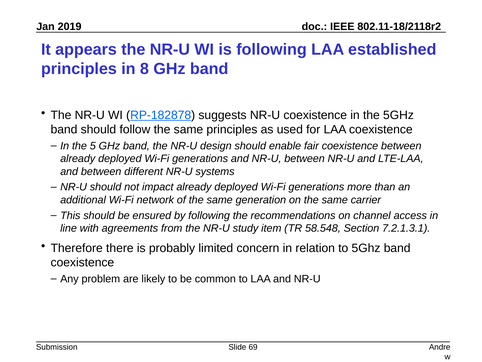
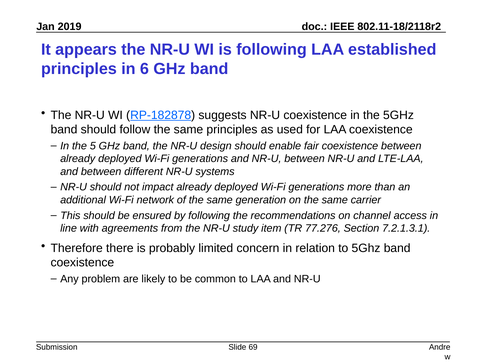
8: 8 -> 6 (144, 69)
58.548: 58.548 -> 77.276 (323, 228)
